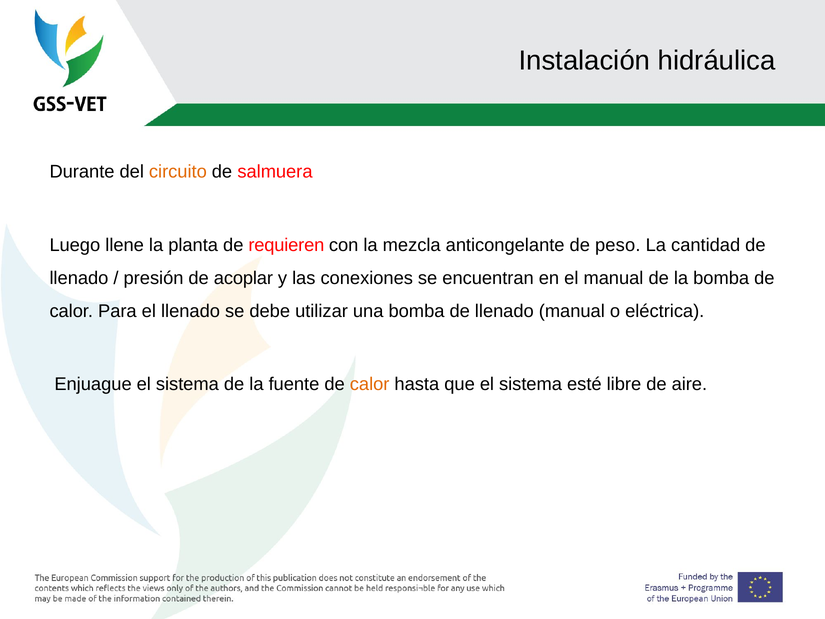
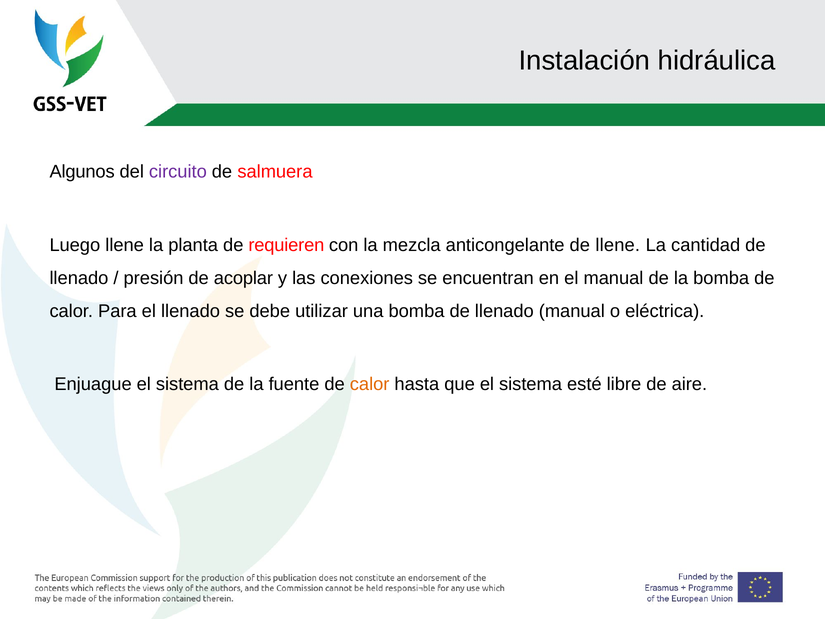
Durante: Durante -> Algunos (82, 172)
circuito colour: orange -> purple (178, 172)
de peso: peso -> llene (618, 245)
